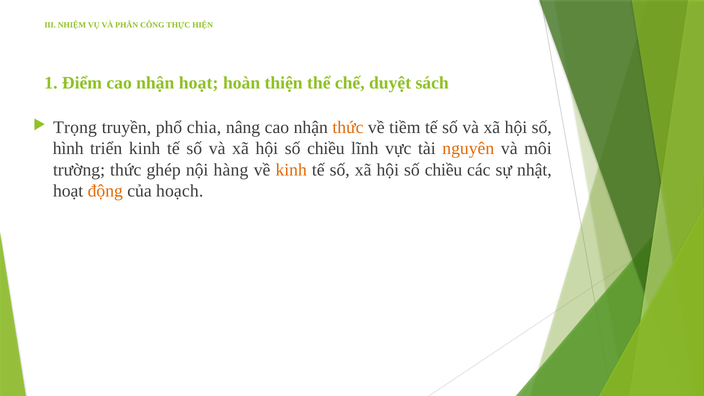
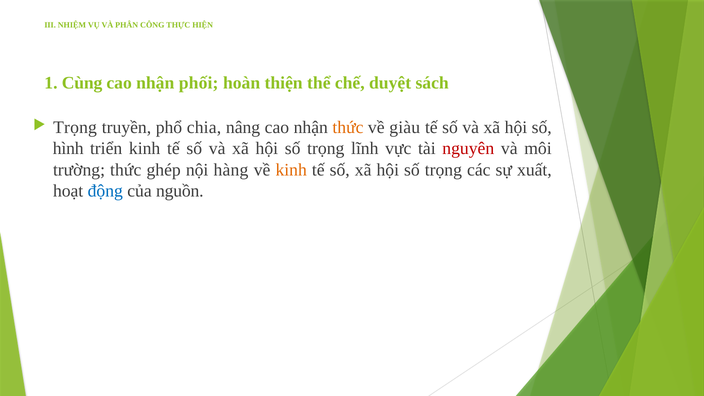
Điểm: Điểm -> Cùng (82, 83)
nhận hoạt: hoạt -> phối (199, 83)
tiềm: tiềm -> giàu (405, 127)
chiều: chiều -> trọng (326, 149)
nguyên colour: orange -> red (468, 149)
chiều: chiều -> trọng (443, 170)
nhật: nhật -> xuất (534, 170)
động colour: orange -> blue (105, 191)
hoạch: hoạch -> nguồn (180, 191)
